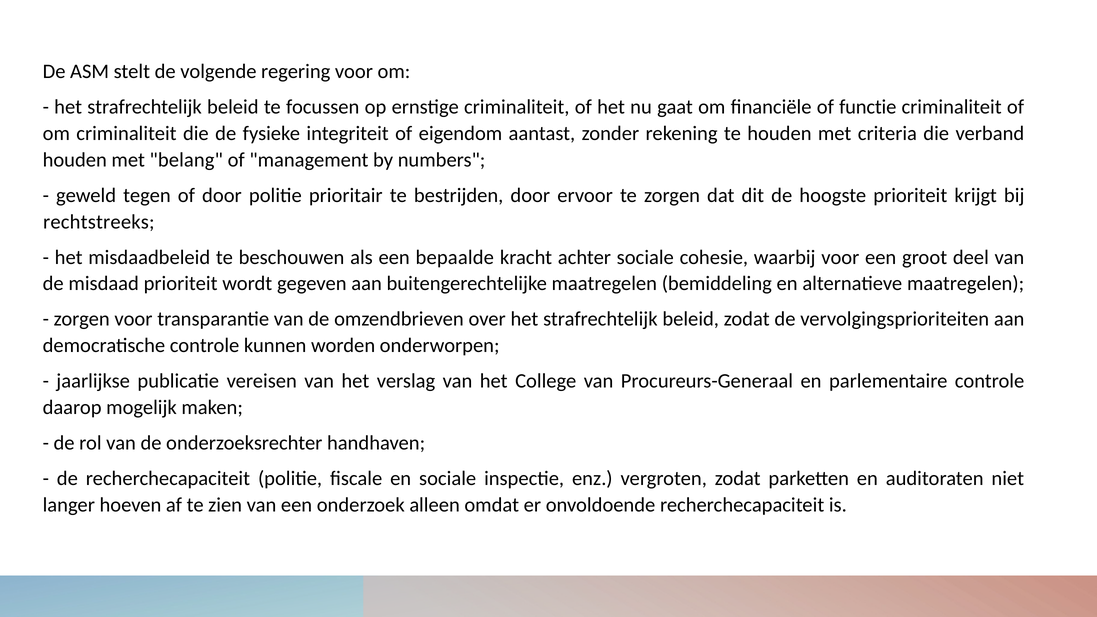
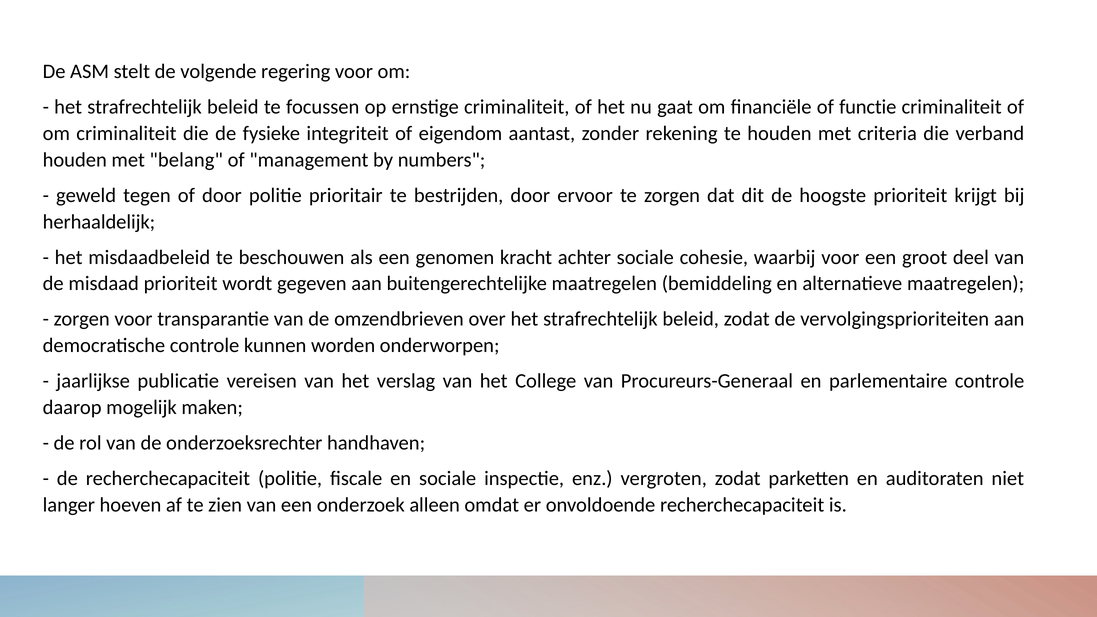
rechtstreeks: rechtstreeks -> herhaaldelijk (99, 222)
bepaalde: bepaalde -> genomen (455, 257)
